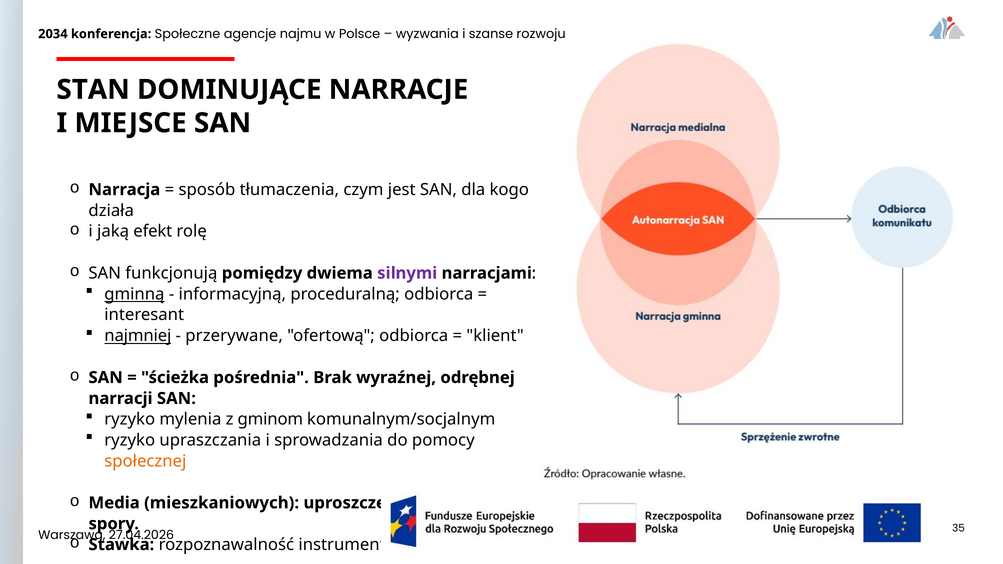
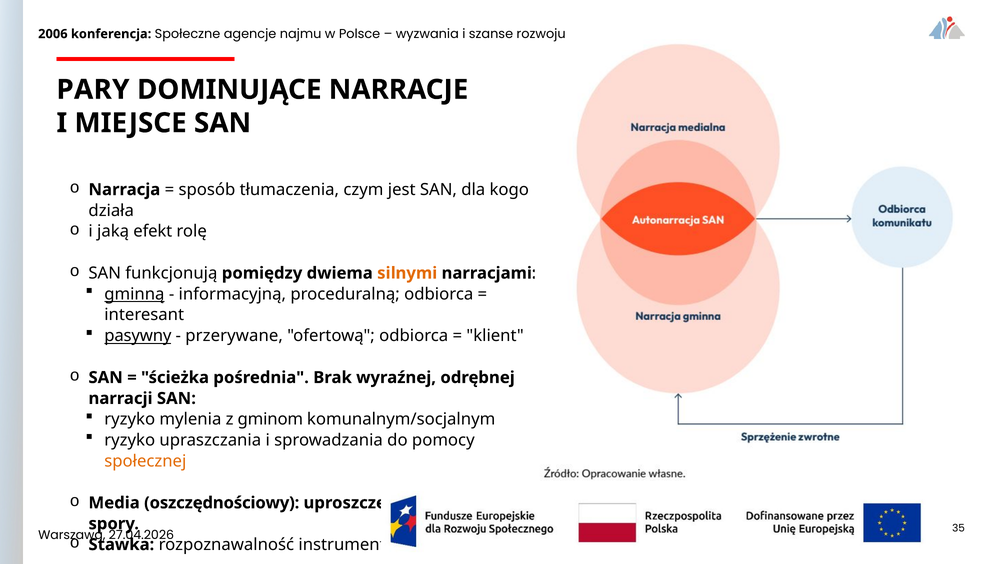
2034: 2034 -> 2006 (53, 34)
STAN: STAN -> PARY (93, 90)
silnymi colour: purple -> orange (407, 273)
najmniej: najmniej -> pasywny (138, 336)
mieszkaniowych: mieszkaniowych -> oszczędnościowy (222, 503)
